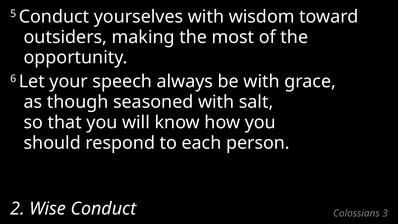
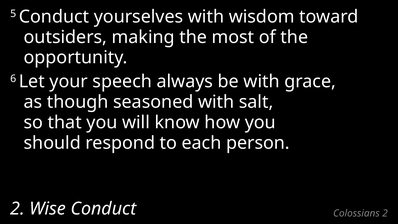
Colossians 3: 3 -> 2 (385, 213)
